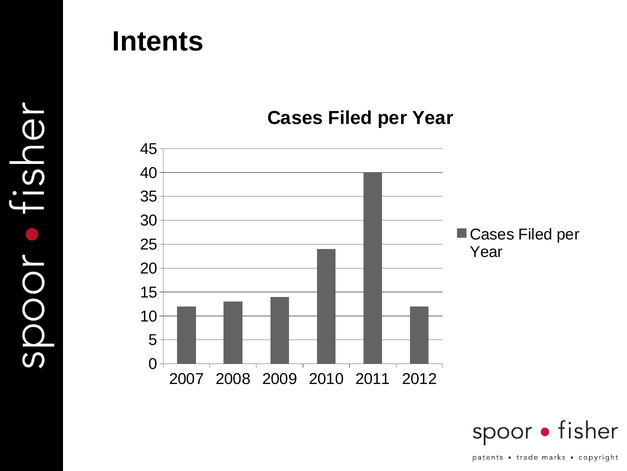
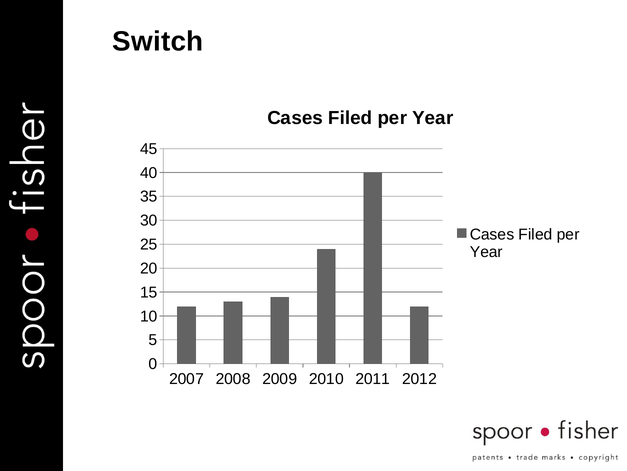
Intents: Intents -> Switch (158, 42)
